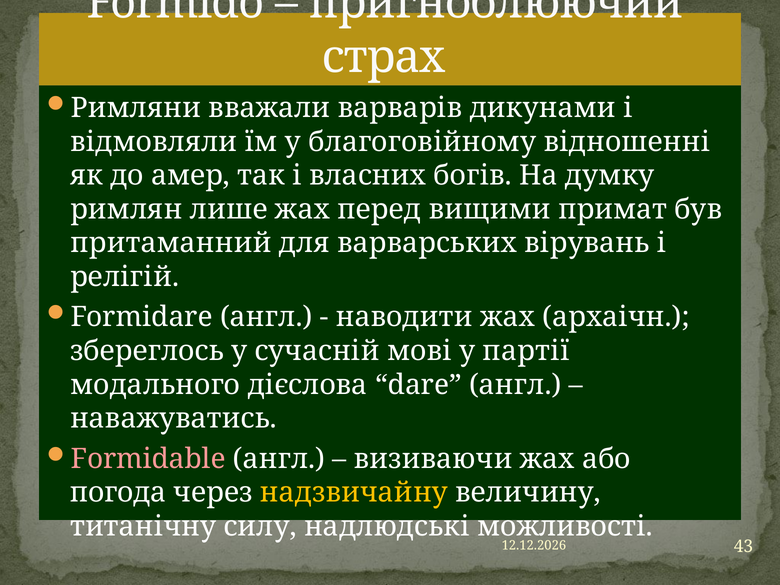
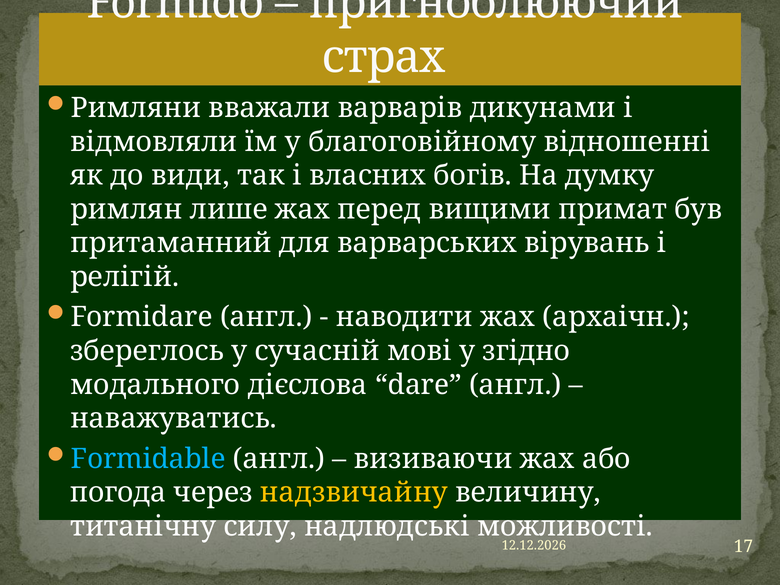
амер: амер -> види (190, 176)
партії: партії -> згідно (526, 351)
Formidable colour: pink -> light blue (148, 459)
43: 43 -> 17 (743, 547)
